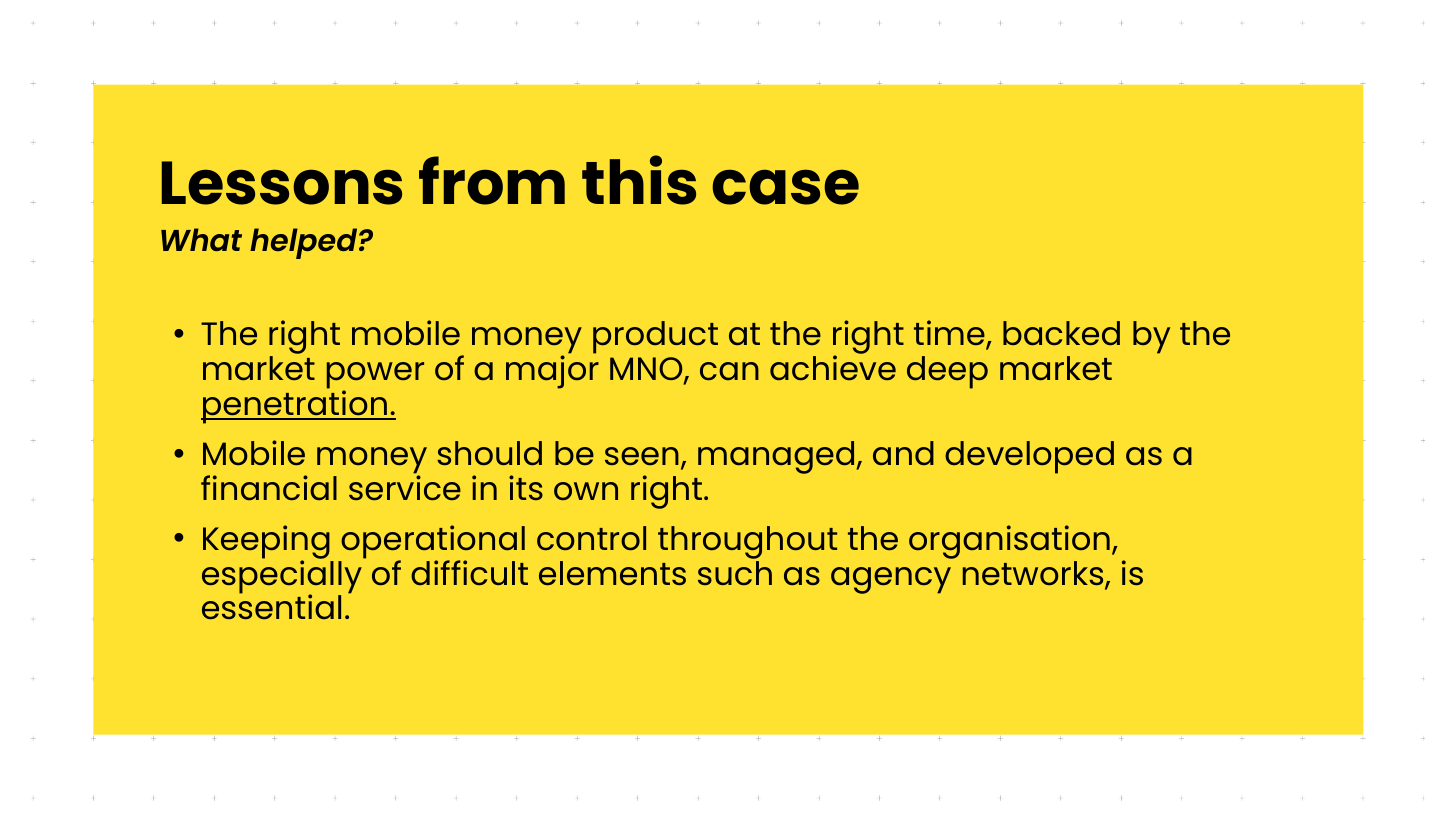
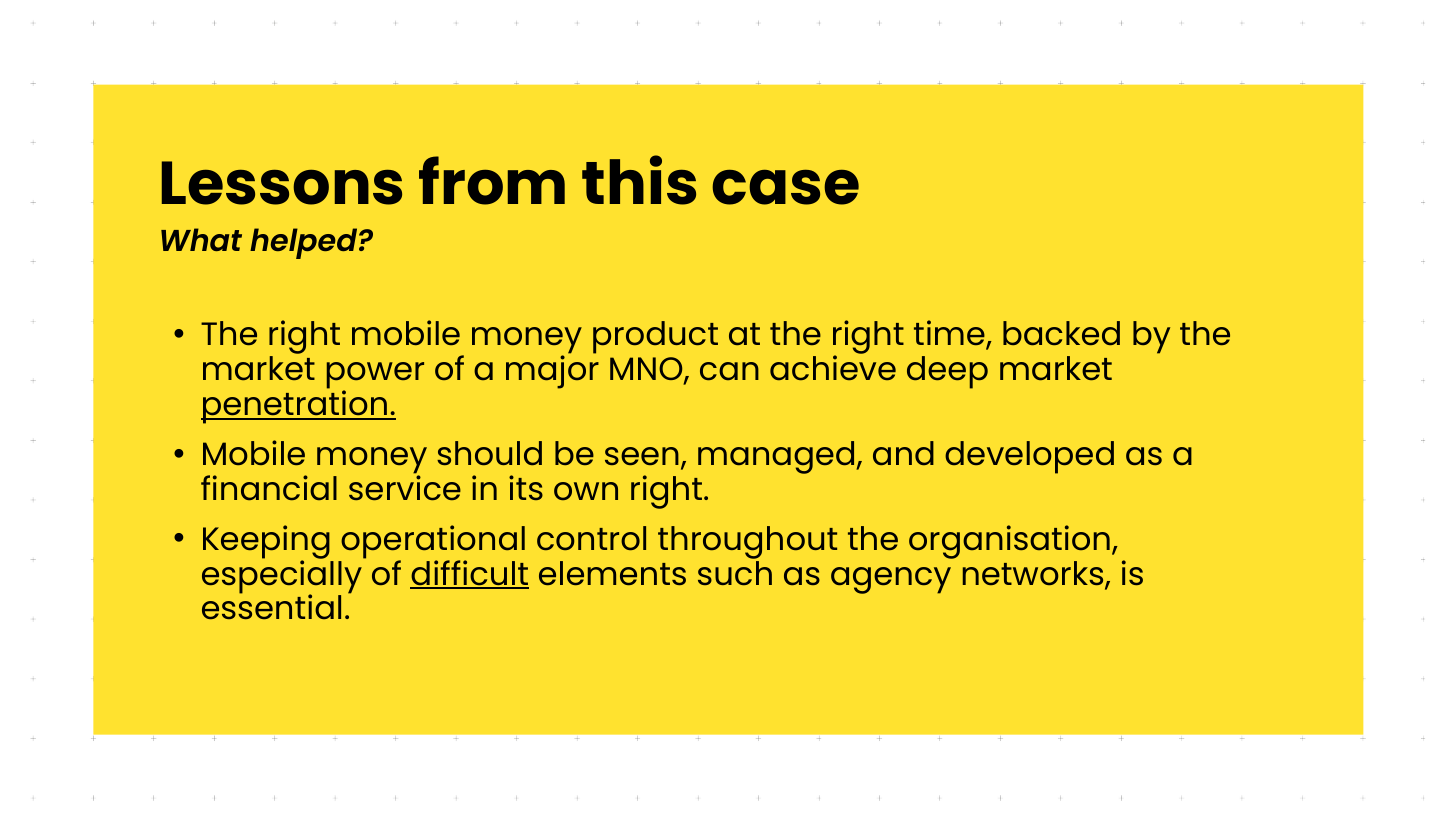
difficult underline: none -> present (470, 575)
